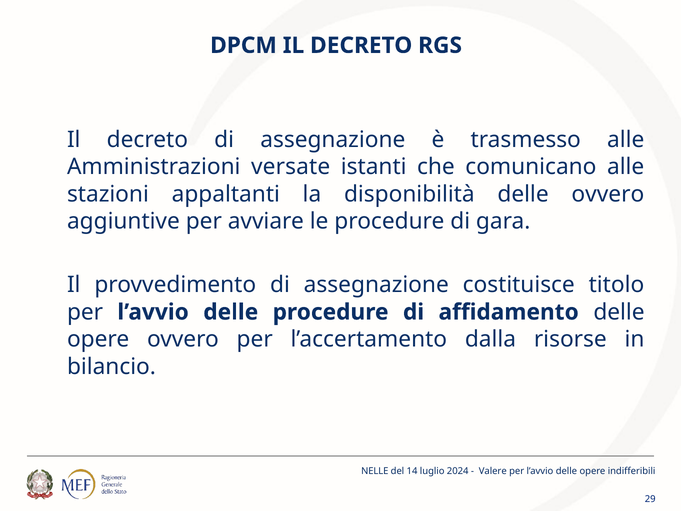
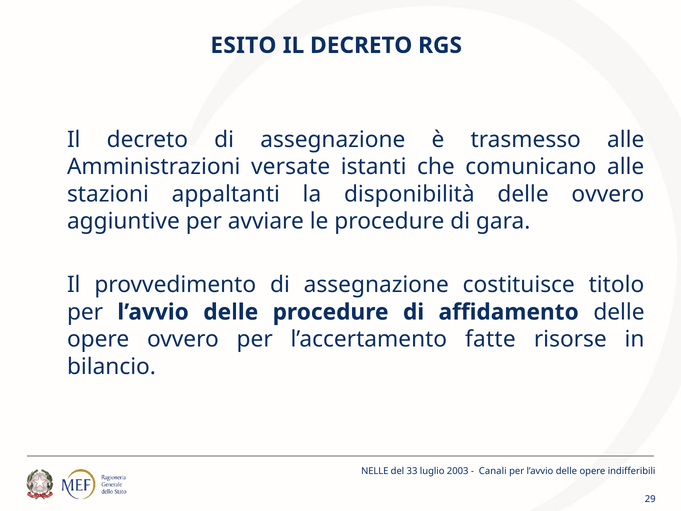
DPCM: DPCM -> ESITO (243, 45)
dalla: dalla -> fatte (490, 339)
14: 14 -> 33 (412, 471)
2024: 2024 -> 2003 (458, 471)
Valere: Valere -> Canali (493, 471)
